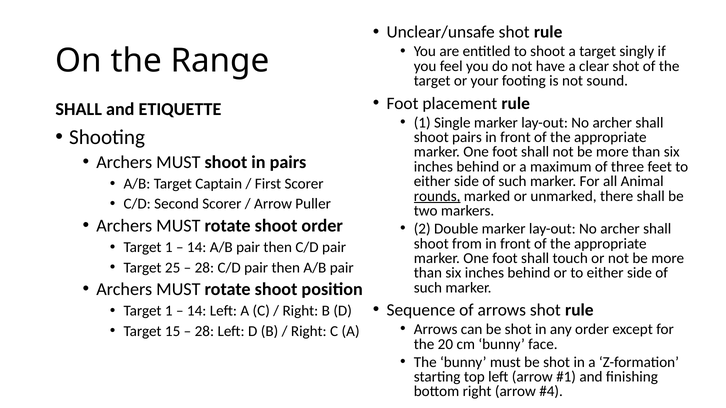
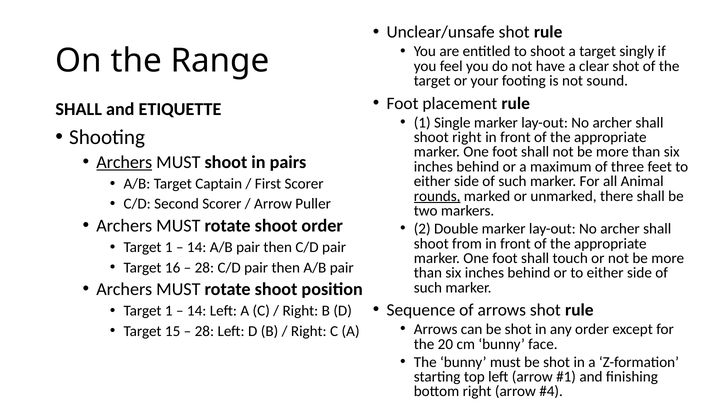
shoot pairs: pairs -> right (467, 137)
Archers underline: none -> present (124, 162)
25: 25 -> 16 (173, 268)
